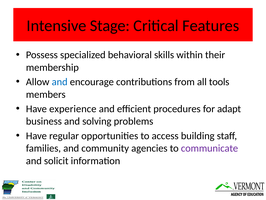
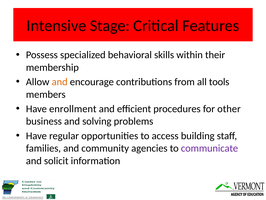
and colour: blue -> orange (60, 82)
experience: experience -> enrollment (73, 109)
adapt: adapt -> other (229, 109)
